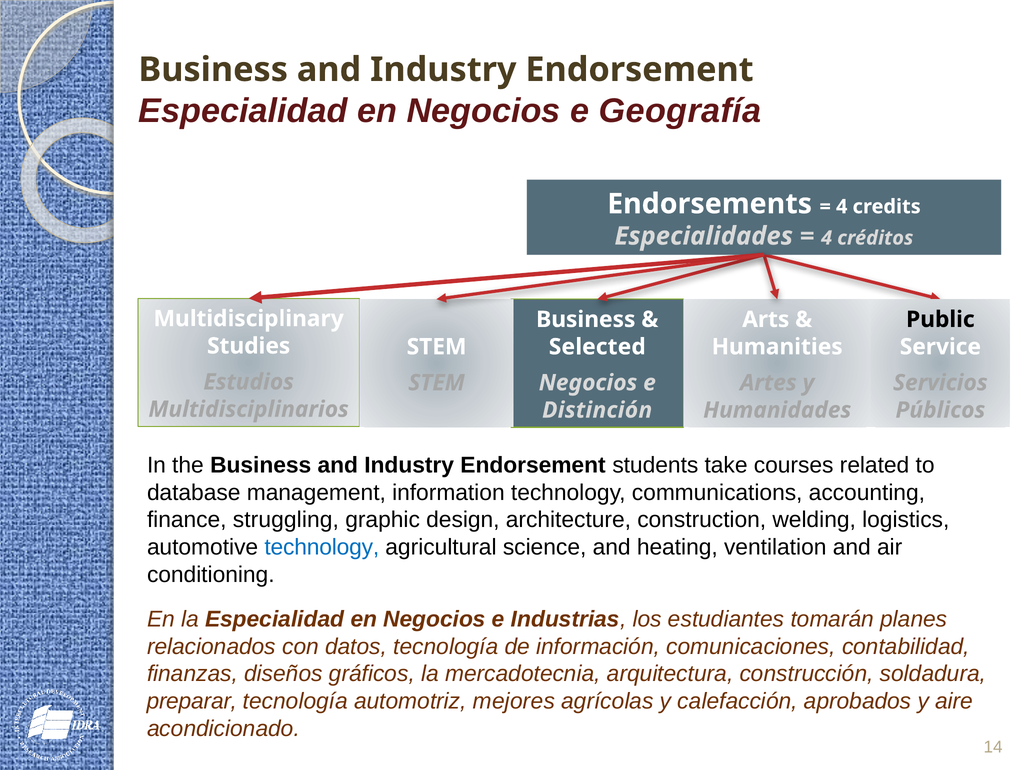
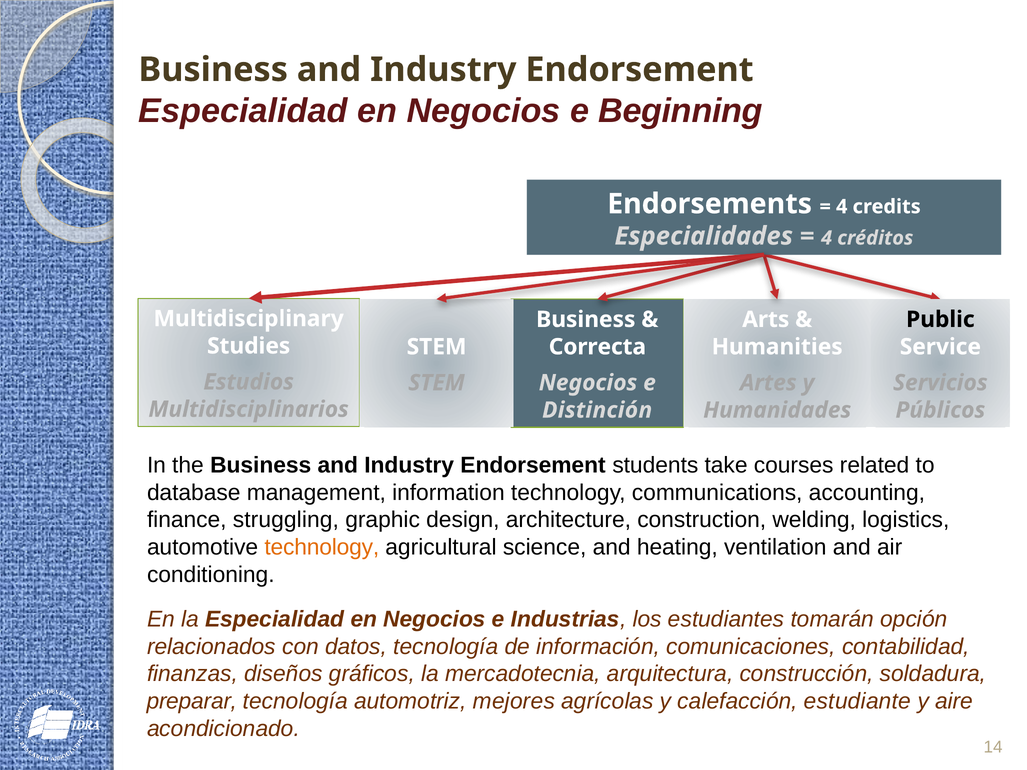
Geografía: Geografía -> Beginning (680, 111)
Selected: Selected -> Correcta (597, 347)
technology colour: blue -> orange (322, 547)
planes: planes -> opción (914, 619)
aprobados: aprobados -> estudiante (858, 702)
